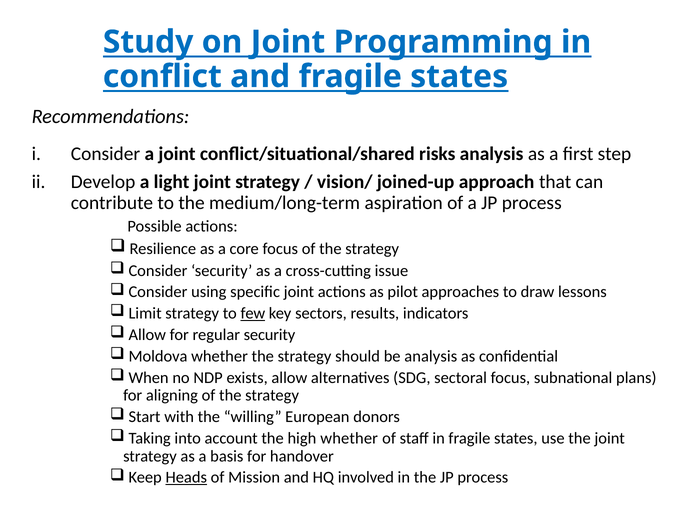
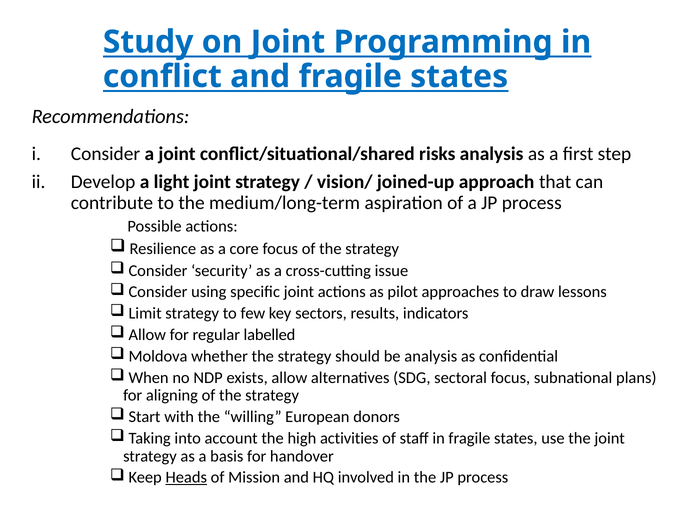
few underline: present -> none (253, 313)
regular security: security -> labelled (269, 335)
high whether: whether -> activities (349, 438)
